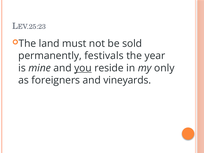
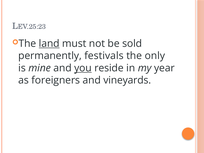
land underline: none -> present (49, 44)
year: year -> only (155, 56)
only: only -> year (164, 68)
